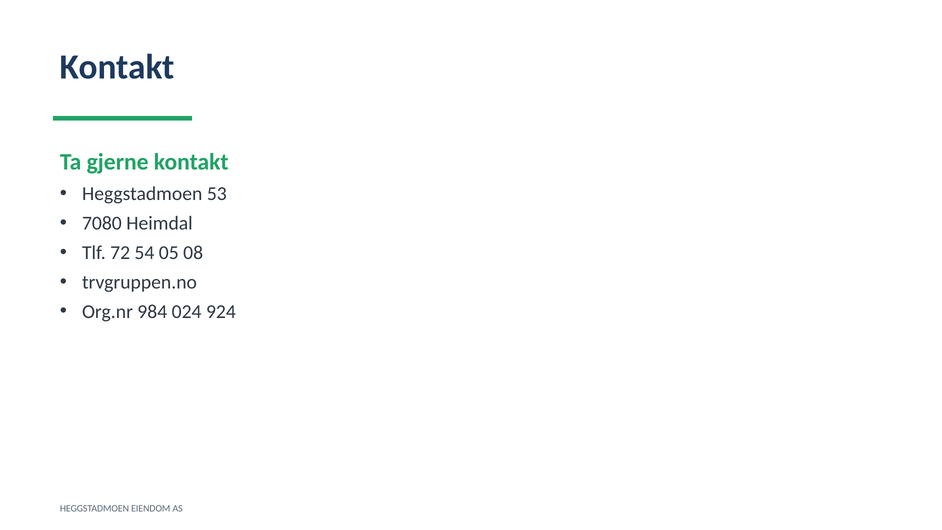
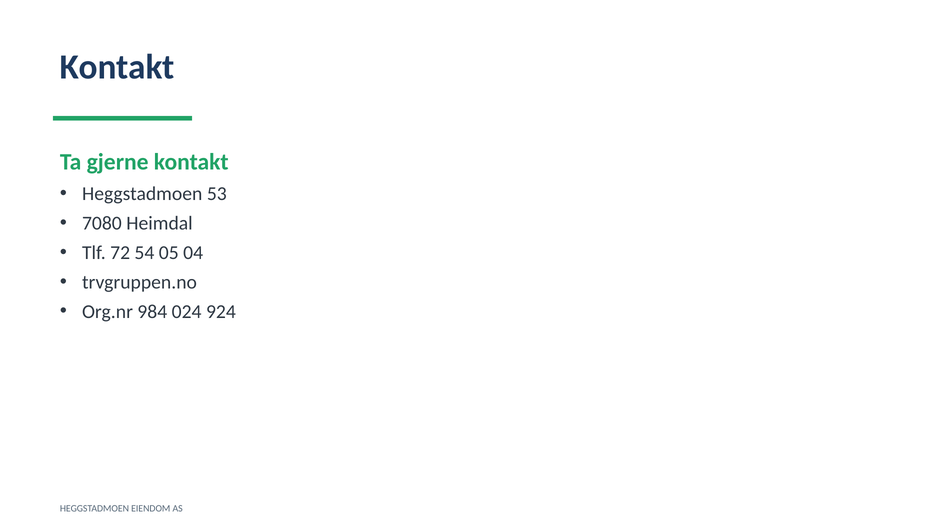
08: 08 -> 04 (193, 253)
